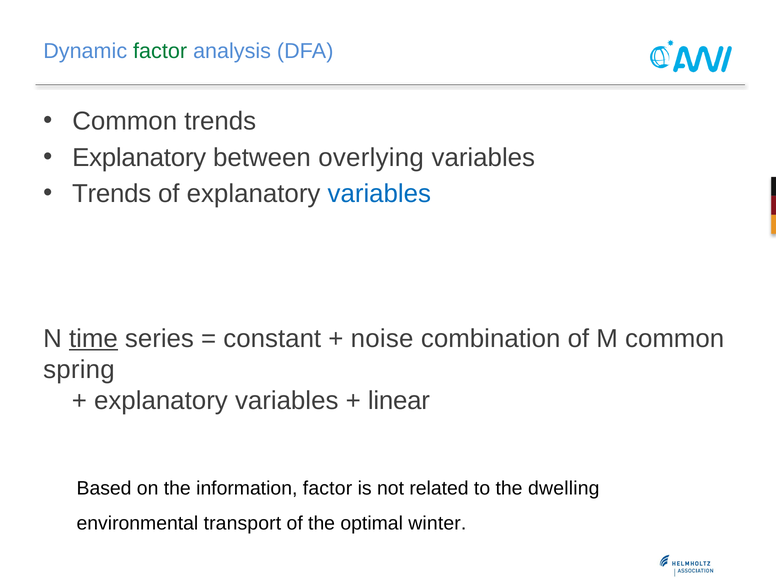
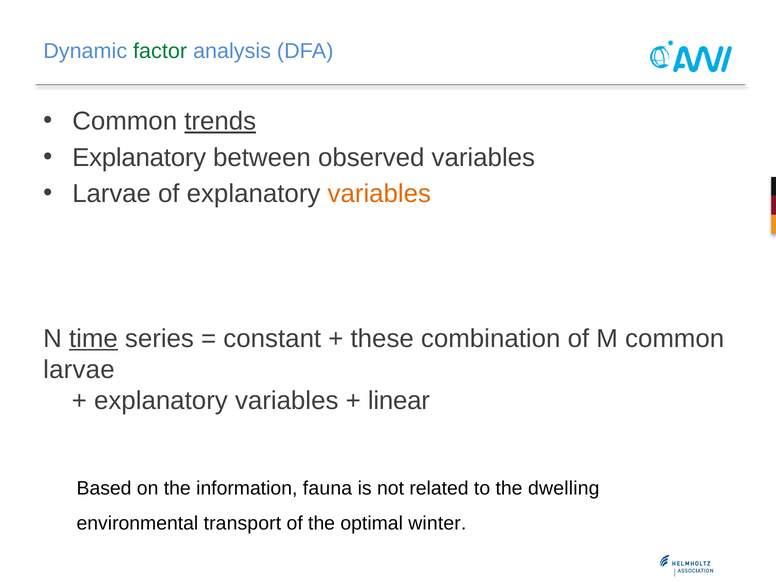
trends underline: none -> present (220, 121)
overlying: overlying -> observed (371, 158)
Trends: Trends -> Larvae (112, 194)
variables colour: blue -> orange (379, 194)
noise: noise -> these (382, 339)
spring: spring -> larvae (79, 370)
information factor: factor -> fauna (328, 488)
